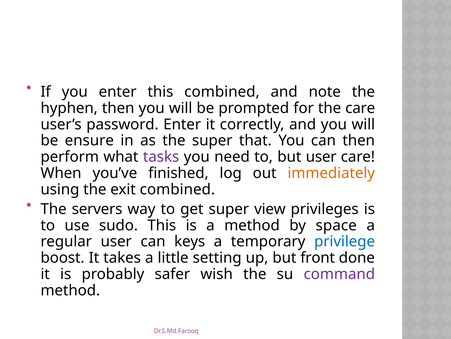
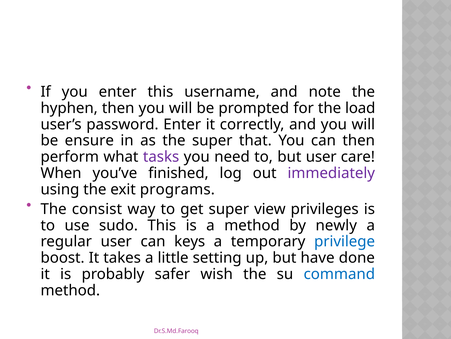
this combined: combined -> username (222, 92)
the care: care -> load (360, 108)
immediately colour: orange -> purple (331, 173)
exit combined: combined -> programs (177, 189)
servers: servers -> consist (97, 209)
space: space -> newly (336, 225)
front: front -> have (318, 257)
command colour: purple -> blue (339, 274)
